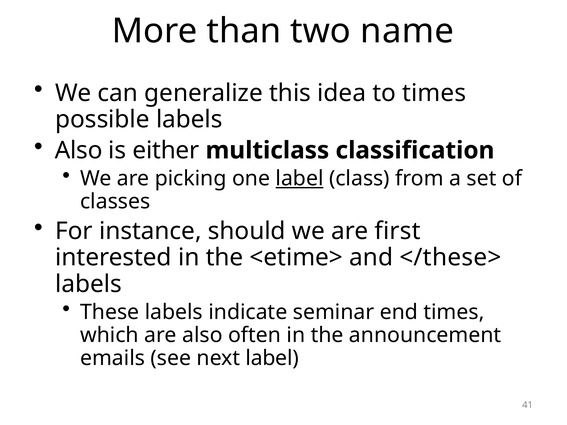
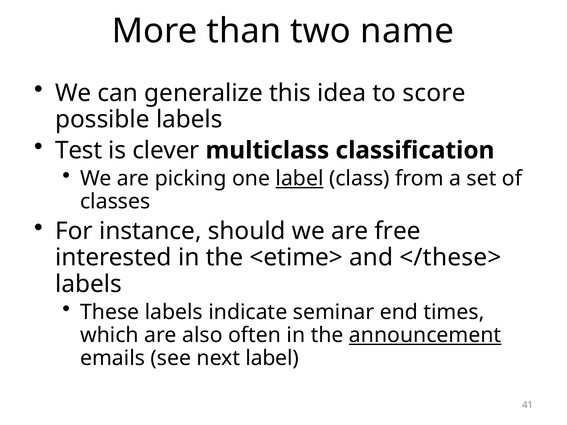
to times: times -> score (434, 93)
Also: Also -> Test (79, 150)
either: either -> clever (166, 150)
first: first -> free (398, 231)
announcement underline: none -> present (425, 335)
